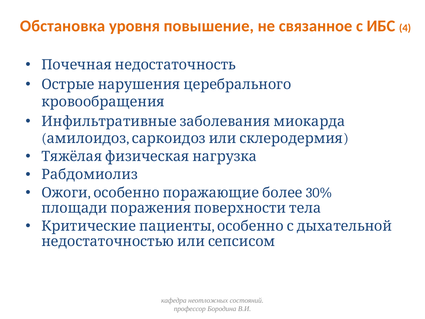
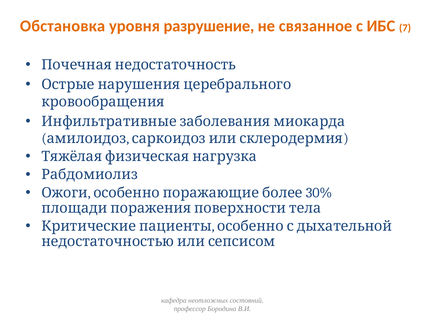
повышение: повышение -> разрушение (209, 26)
4: 4 -> 7 (405, 28)
